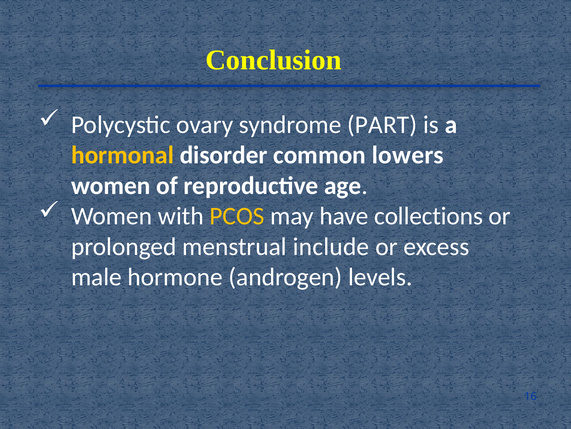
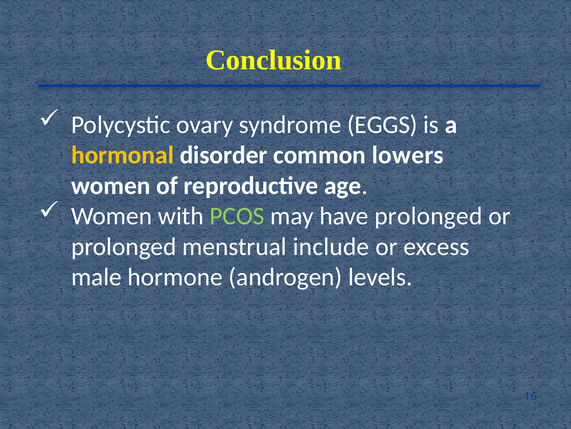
PART: PART -> EGGS (382, 124)
PCOS colour: yellow -> light green (237, 216)
have collections: collections -> prolonged (428, 216)
